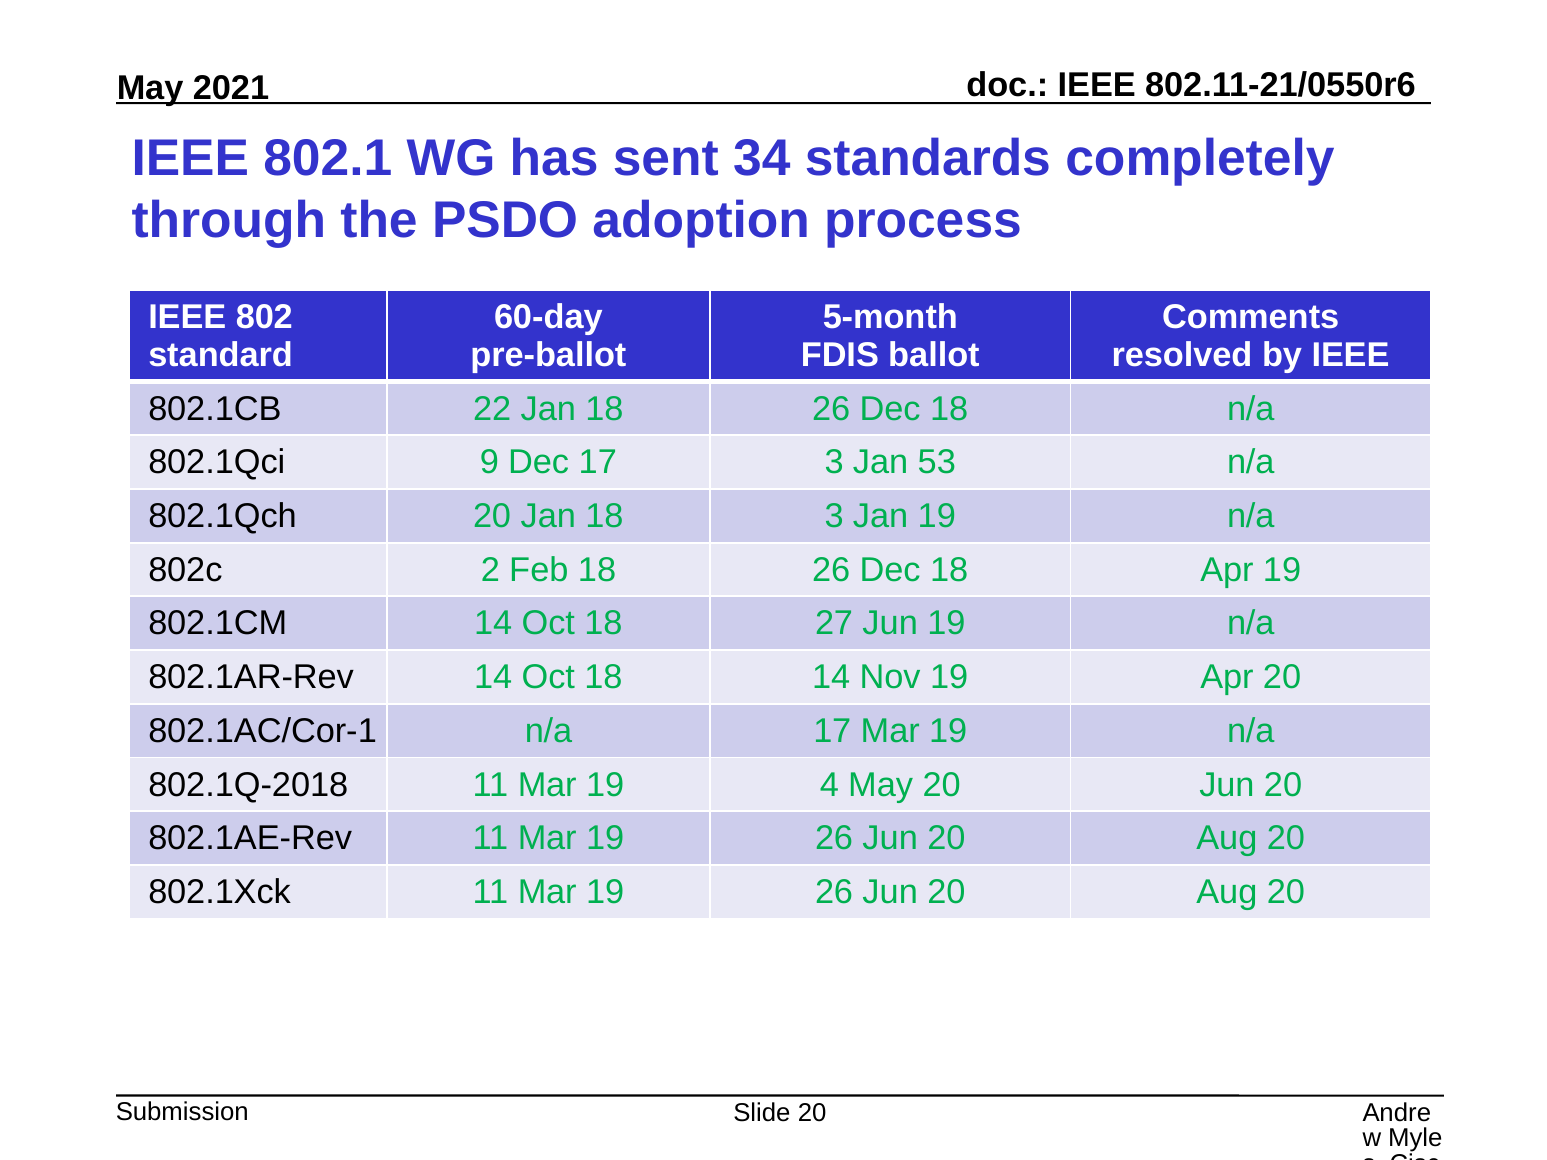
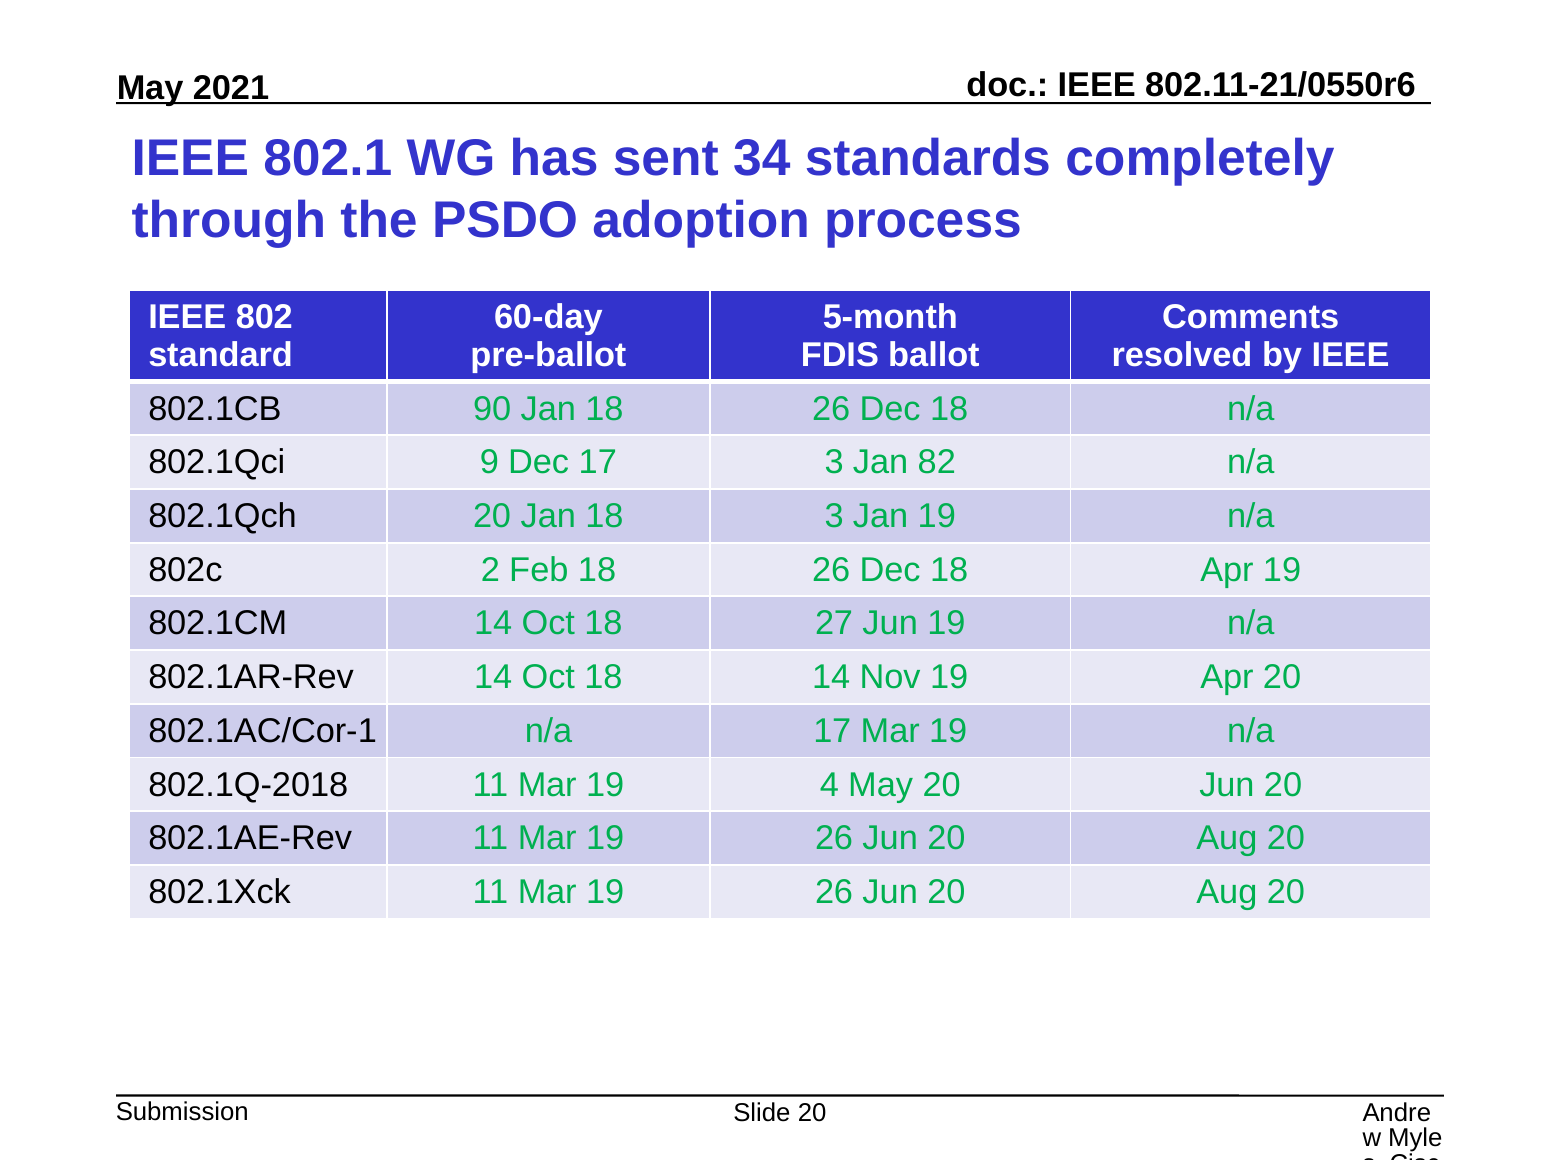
22: 22 -> 90 (492, 409)
53: 53 -> 82 (937, 463)
